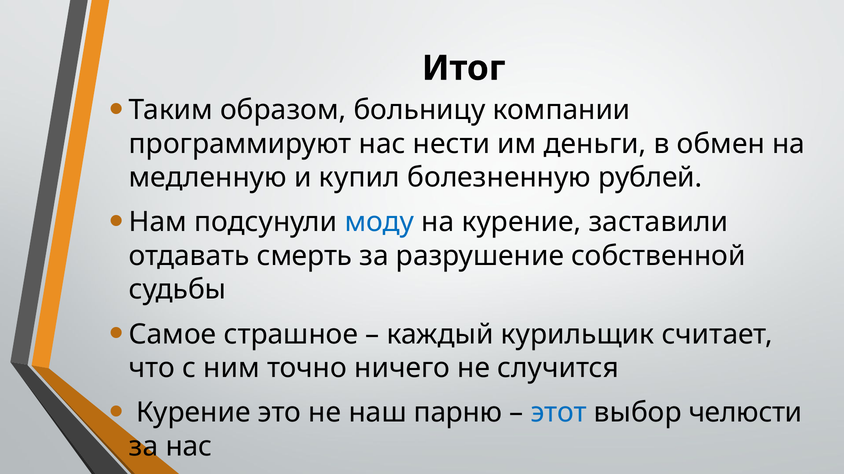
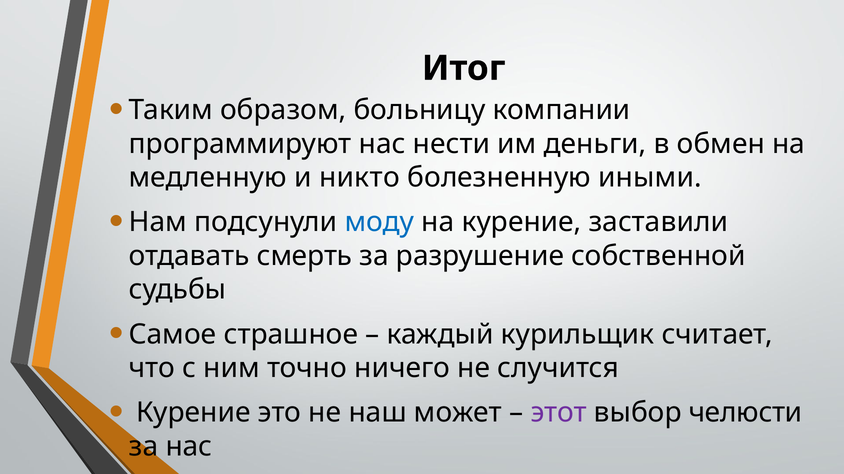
купил: купил -> никто (359, 178)
рублей: рублей -> иными (650, 178)
парню: парню -> может (458, 413)
этот colour: blue -> purple (559, 413)
